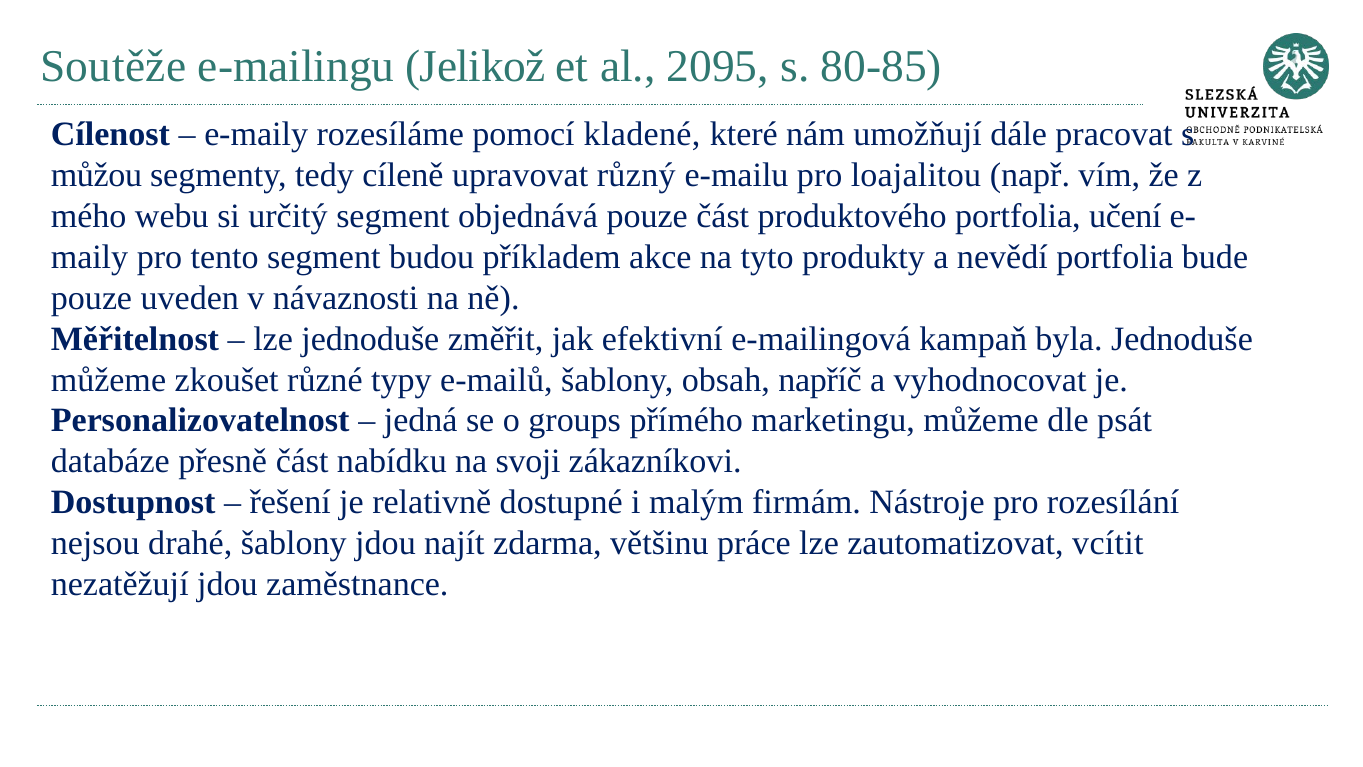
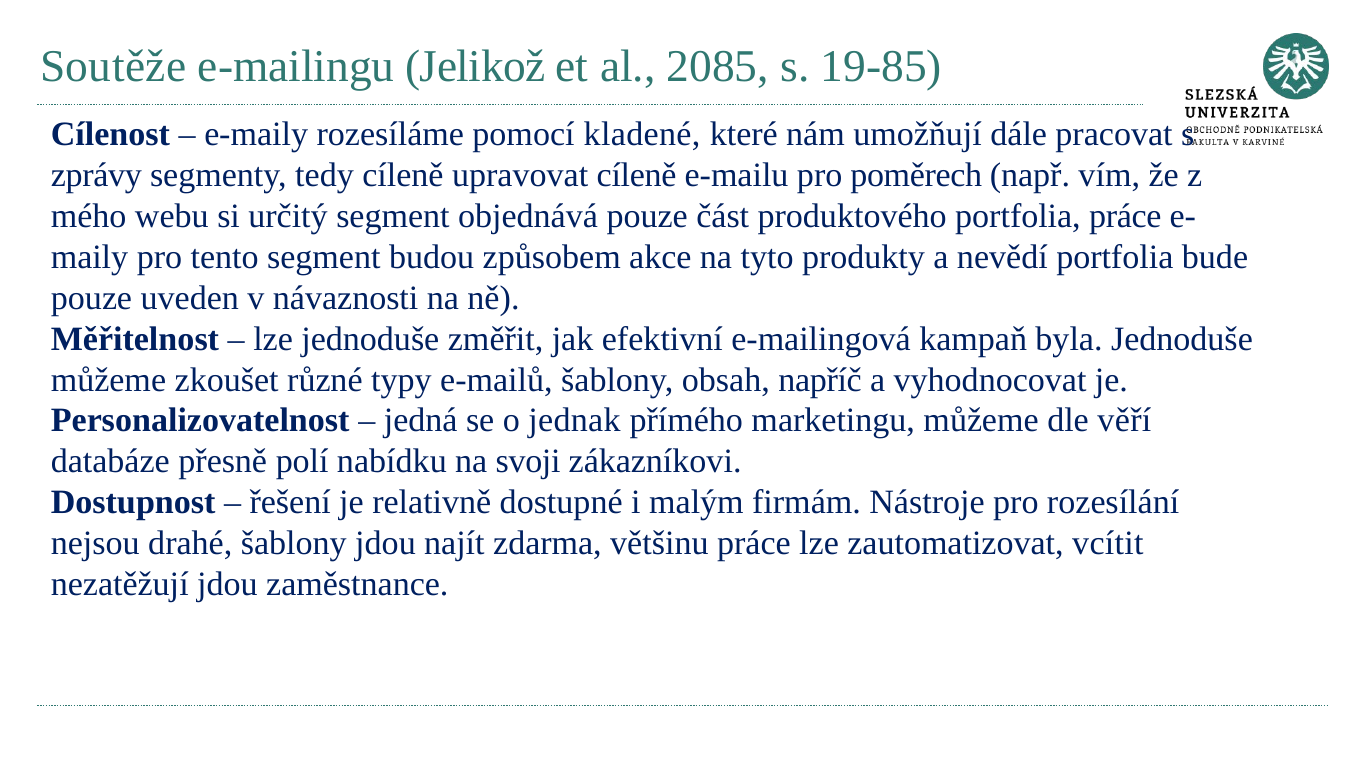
2095: 2095 -> 2085 (718, 66)
80-85: 80-85 -> 19-85 (881, 66)
můžou: můžou -> zprávy (96, 175)
upravovat různý: různý -> cíleně (637, 175)
loajalitou: loajalitou -> poměrech (916, 175)
portfolia učení: učení -> práce (1125, 216)
příkladem: příkladem -> způsobem (552, 257)
groups: groups -> jednak (575, 421)
psát: psát -> věří (1124, 421)
přesně část: část -> polí (302, 461)
